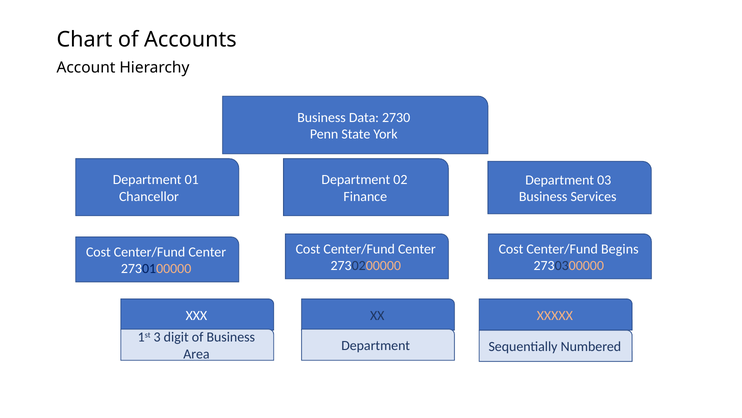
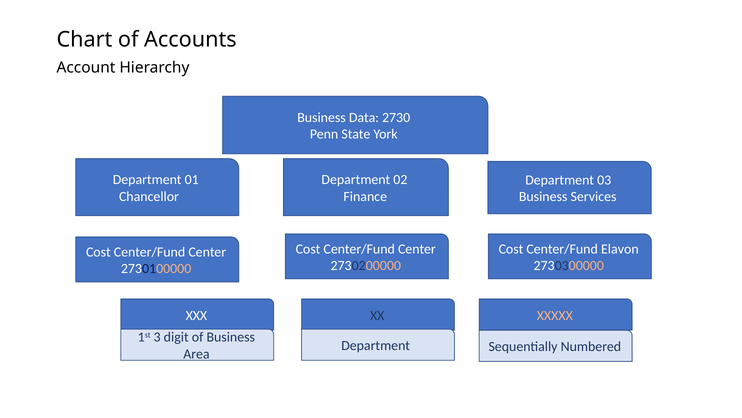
Begins: Begins -> Elavon (620, 249)
